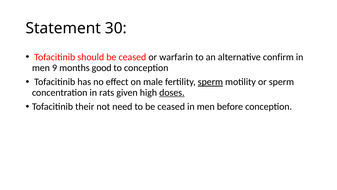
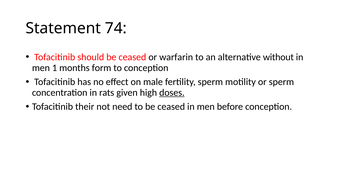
30: 30 -> 74 (116, 28)
confirm: confirm -> without (278, 57)
9: 9 -> 1 (55, 68)
good: good -> form (102, 68)
sperm underline: present -> none (210, 82)
